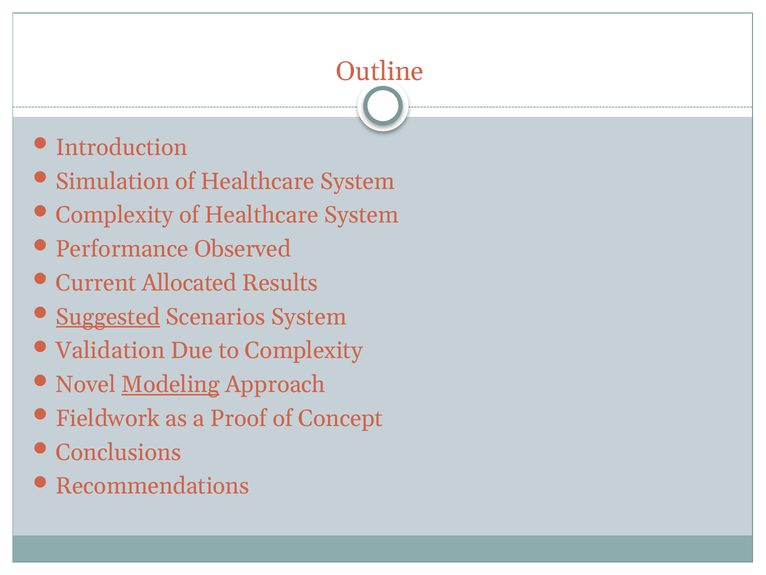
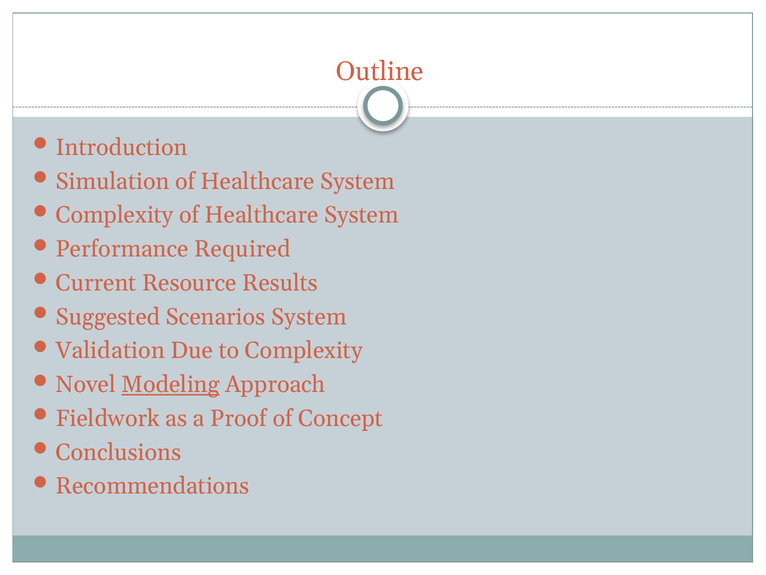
Observed: Observed -> Required (242, 249)
Allocated: Allocated -> Resource (189, 283)
Suggested underline: present -> none (108, 317)
